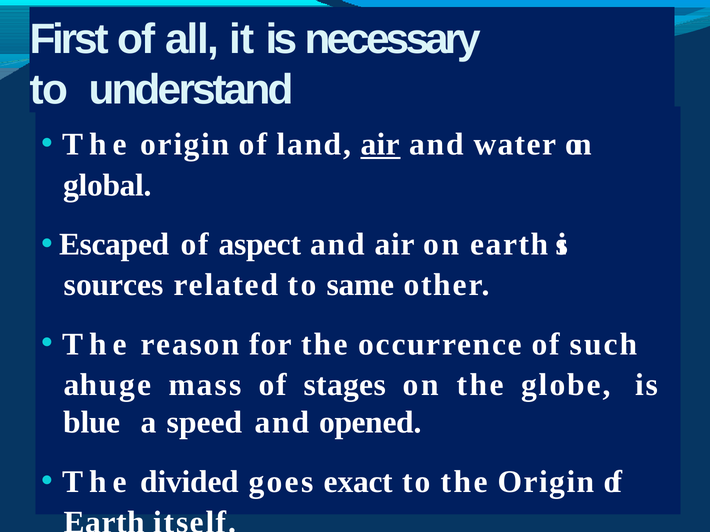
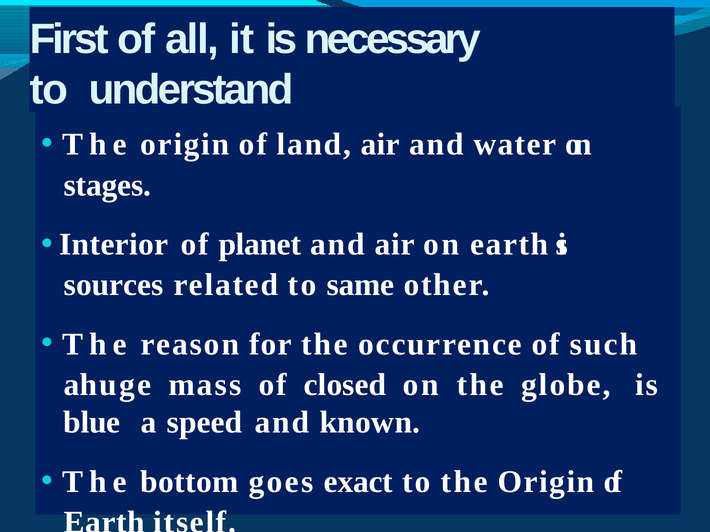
air underline: present -> none (380, 145)
global: global -> stages (107, 185)
Escaped: Escaped -> Interior (114, 245)
aspect: aspect -> planet (260, 245)
stages: stages -> closed (345, 385)
opened: opened -> known (370, 423)
divided: divided -> bottom (189, 482)
